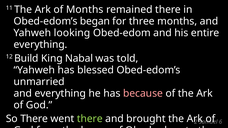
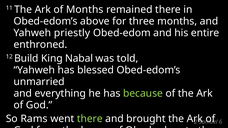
began: began -> above (95, 21)
looking: looking -> priestly (72, 33)
everything: everything -> enthroned (40, 45)
because colour: pink -> light green (143, 94)
So There: There -> Rams (34, 119)
